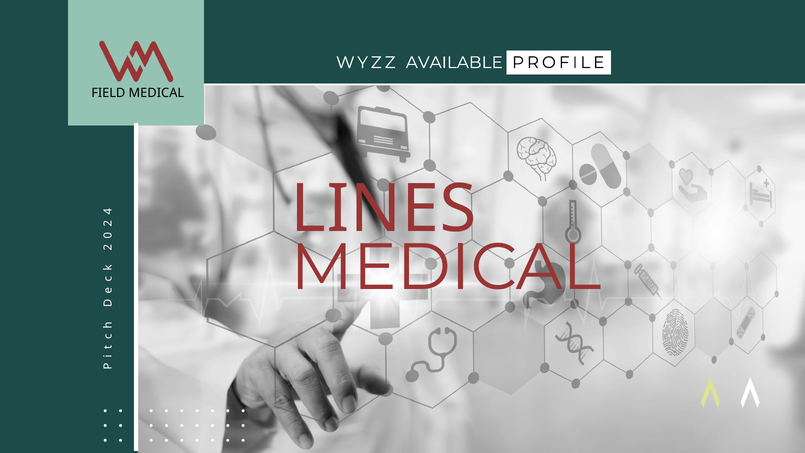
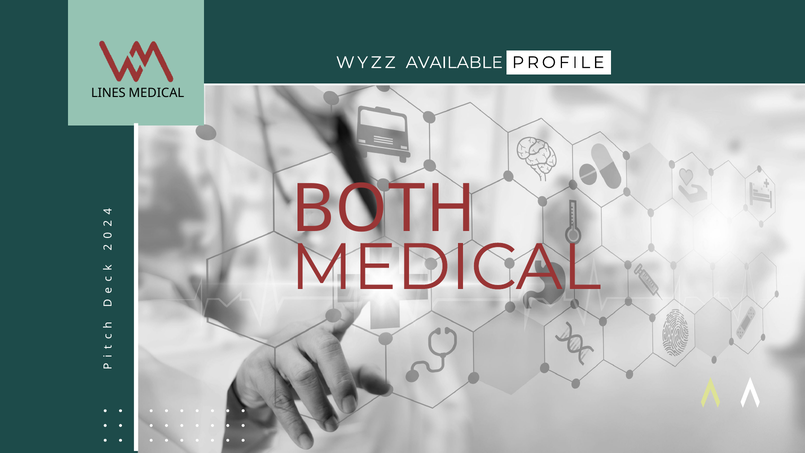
FIELD: FIELD -> LINES (108, 93)
LINES: LINES -> BOTH (384, 209)
